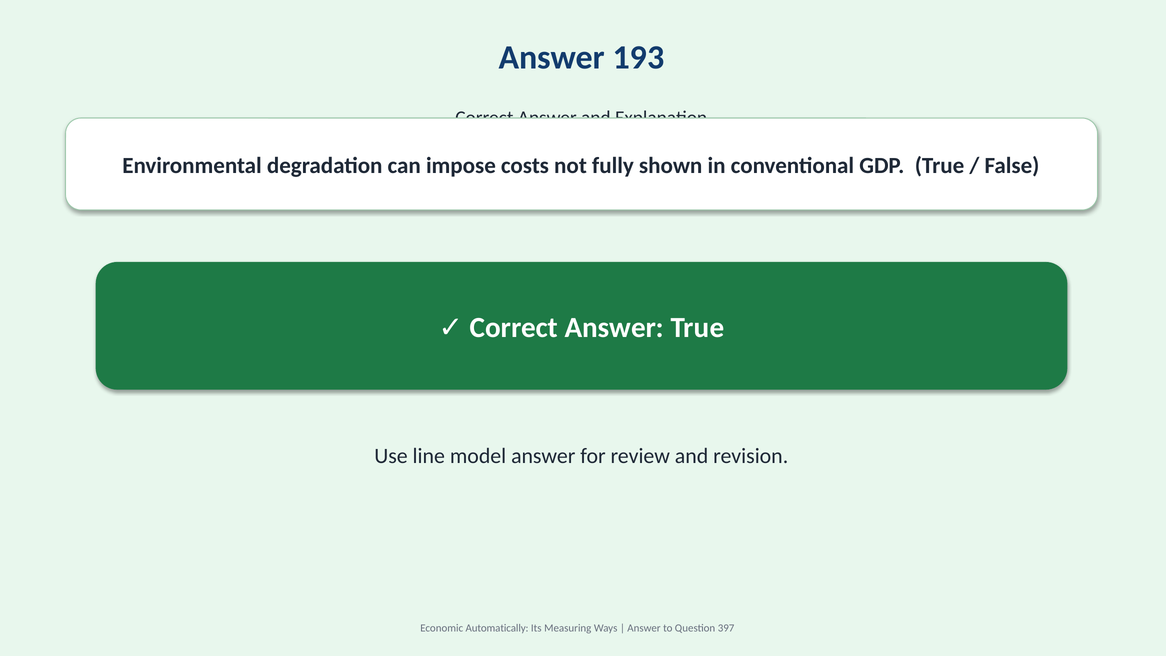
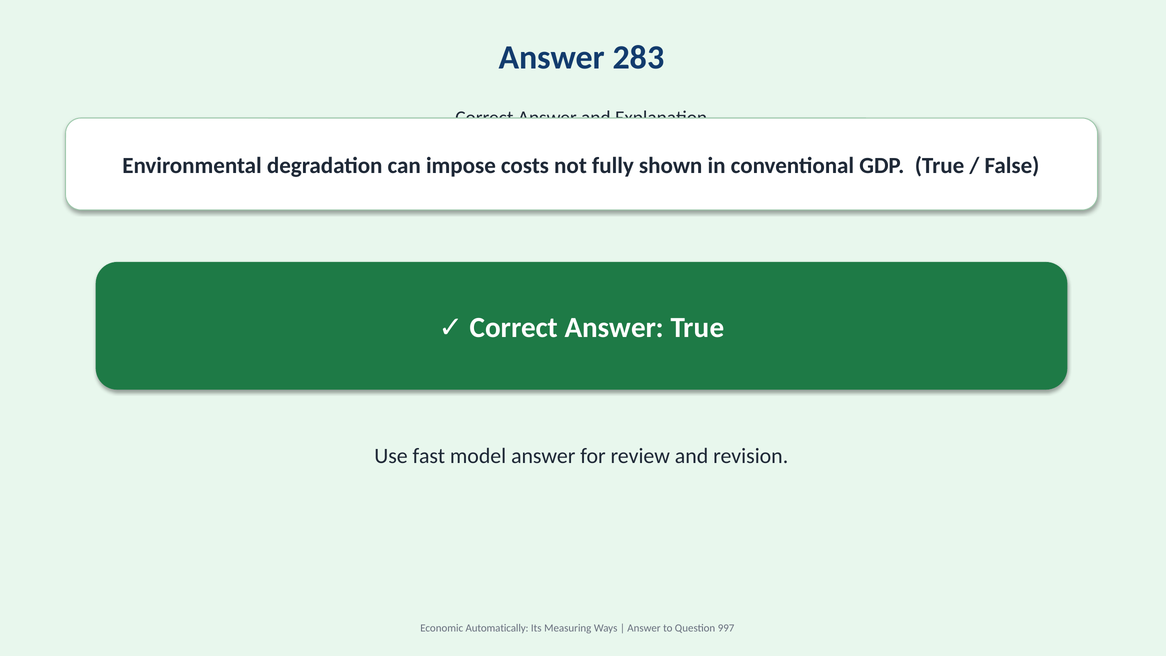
193: 193 -> 283 (638, 58)
line: line -> fast (429, 456)
397: 397 -> 997 (726, 628)
